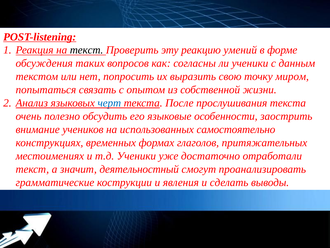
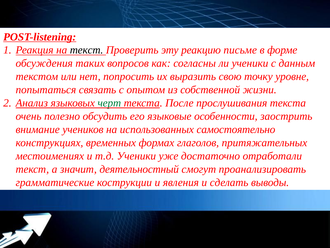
умений: умений -> письме (240, 50)
миром: миром -> уровне (292, 76)
черт colour: blue -> green (109, 103)
